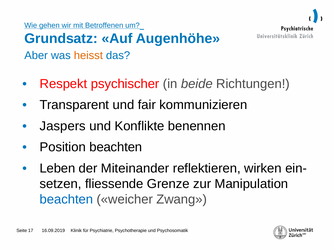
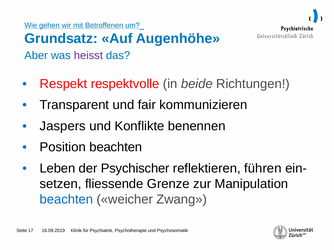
heisst colour: orange -> purple (88, 55)
psychischer: psychischer -> respektvolle (125, 84)
Miteinander: Miteinander -> Psychischer (135, 169)
wirken: wirken -> führen (263, 169)
